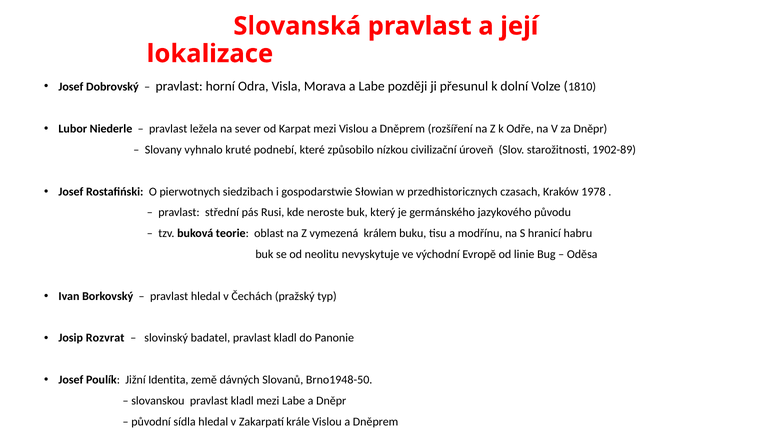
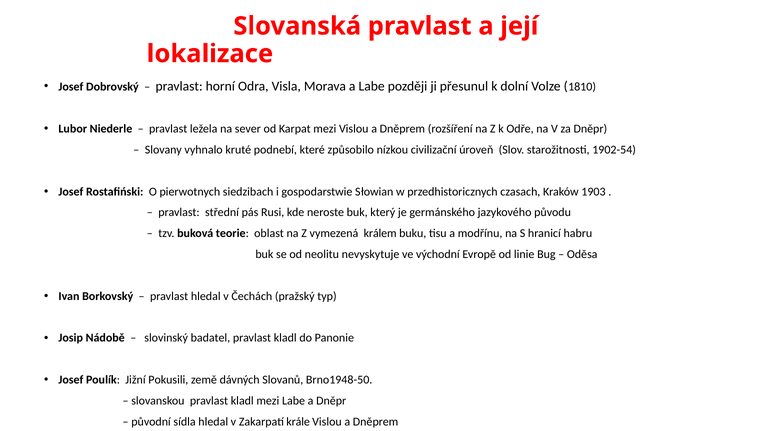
1902-89: 1902-89 -> 1902-54 (614, 150)
1978: 1978 -> 1903 (593, 192)
Rozvrat: Rozvrat -> Nádobě (105, 338)
Identita: Identita -> Pokusili (168, 380)
